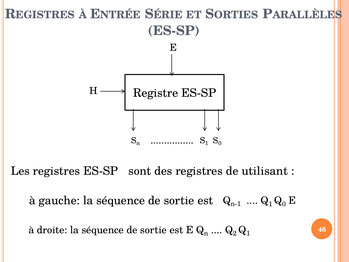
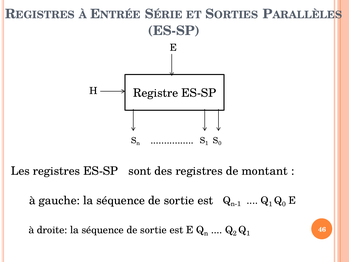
utilisant: utilisant -> montant (265, 171)
